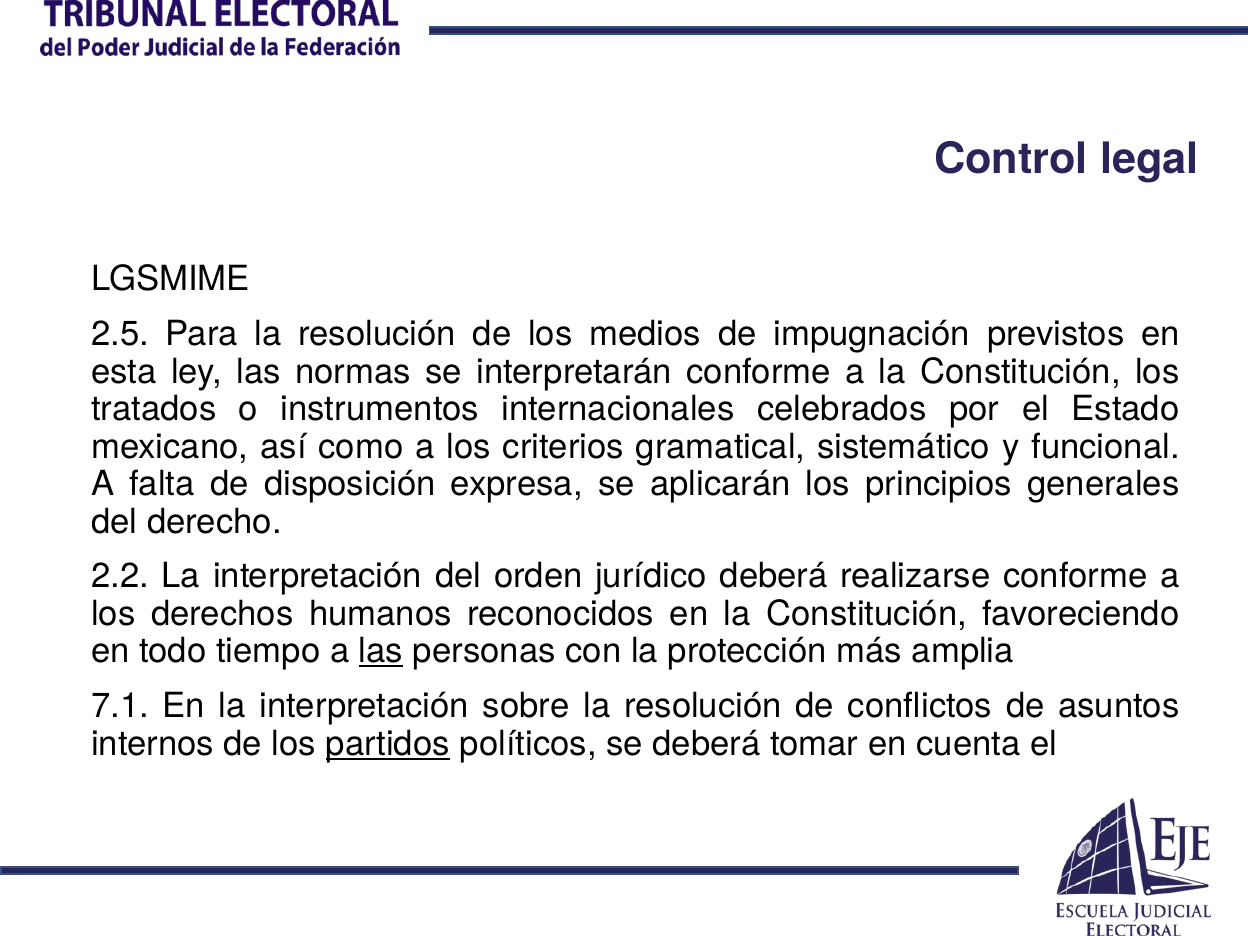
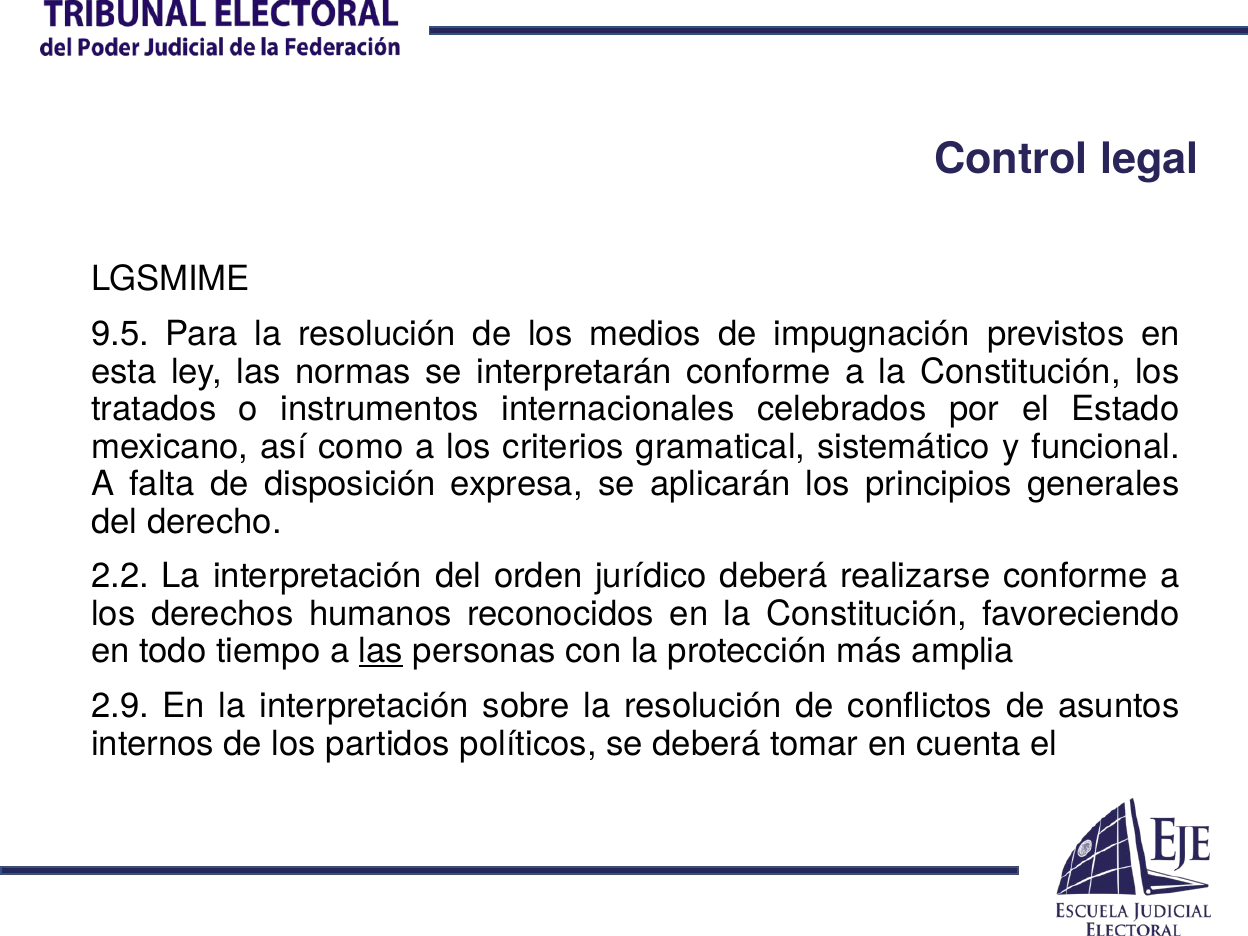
2.5: 2.5 -> 9.5 (120, 334)
7.1: 7.1 -> 2.9 (120, 706)
partidos underline: present -> none (388, 744)
